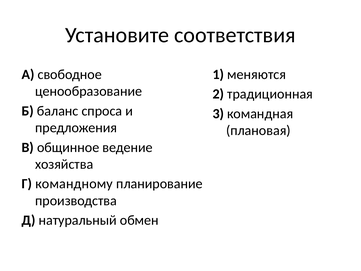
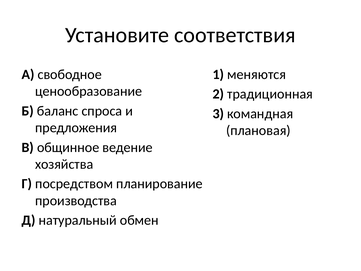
командному: командному -> посредством (74, 184)
